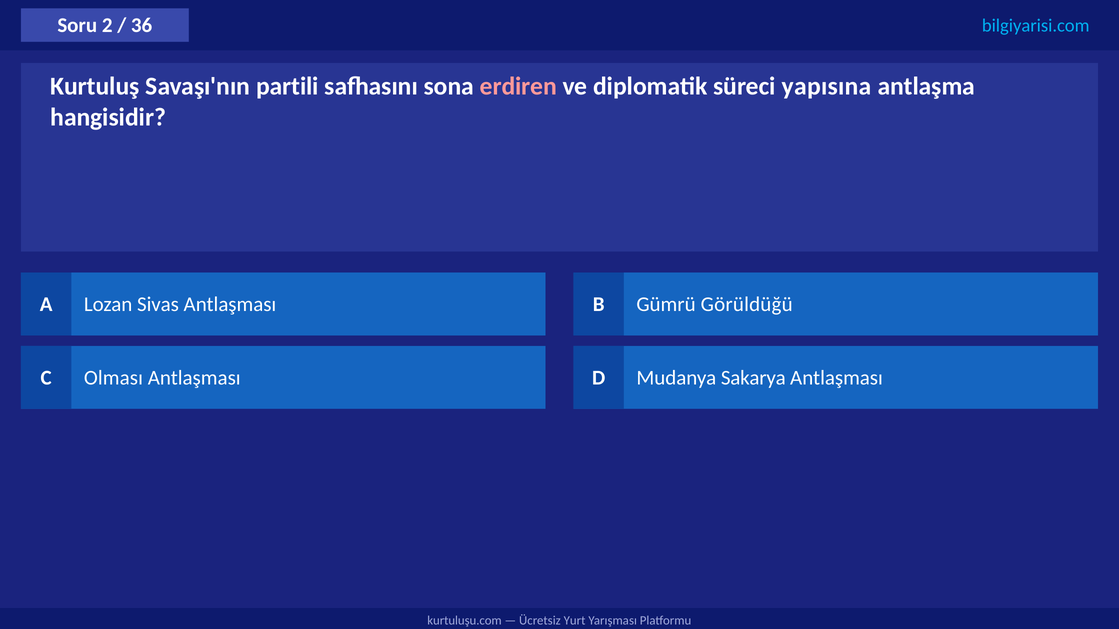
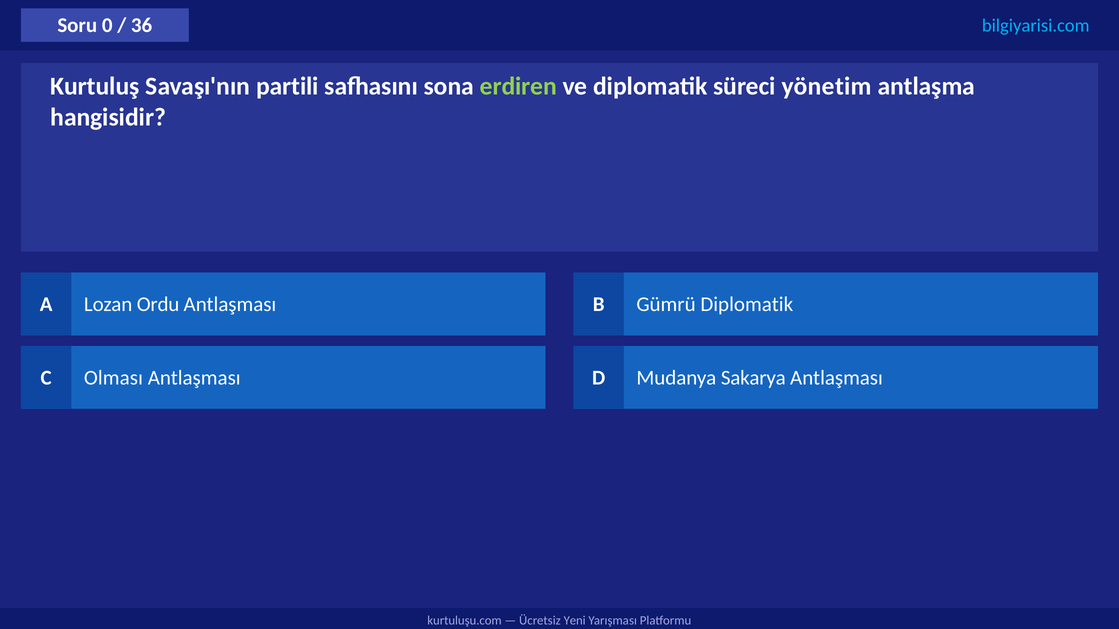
2: 2 -> 0 (107, 26)
erdiren colour: pink -> light green (518, 86)
yapısına: yapısına -> yönetim (827, 86)
Sivas: Sivas -> Ordu (158, 305)
Gümrü Görüldüğü: Görüldüğü -> Diplomatik (747, 305)
Yurt: Yurt -> Yeni (575, 621)
